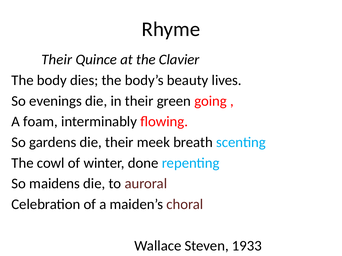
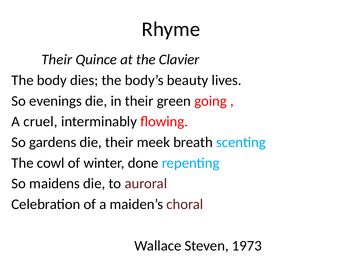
foam: foam -> cruel (40, 122)
1933: 1933 -> 1973 (247, 246)
